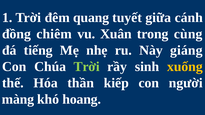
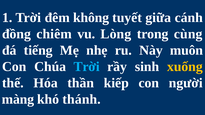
quang: quang -> không (91, 18)
Xuân: Xuân -> Lòng (116, 34)
giáng: giáng -> muôn (186, 50)
Trời colour: light green -> light blue (87, 67)
hoang: hoang -> thánh (82, 100)
